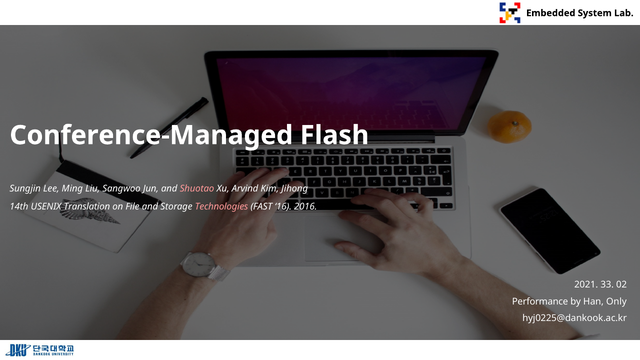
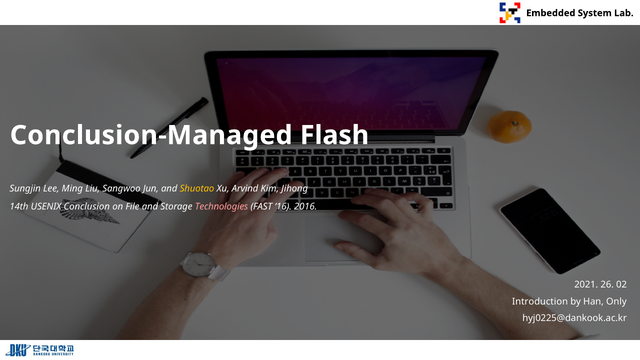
Conference-Managed: Conference-Managed -> Conclusion-Managed (151, 135)
Shuotao colour: pink -> yellow (197, 189)
Translation: Translation -> Conclusion (87, 206)
33: 33 -> 26 (607, 285)
Performance: Performance -> Introduction (540, 302)
